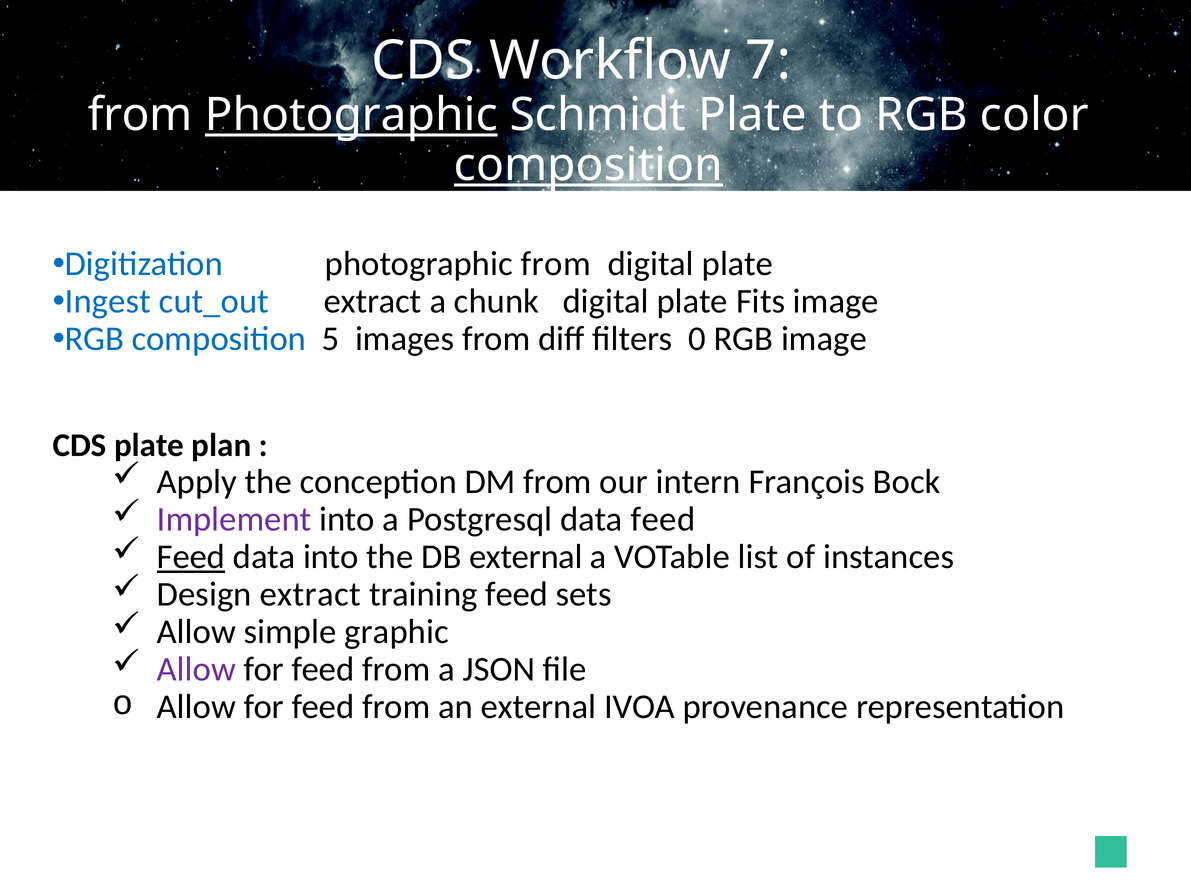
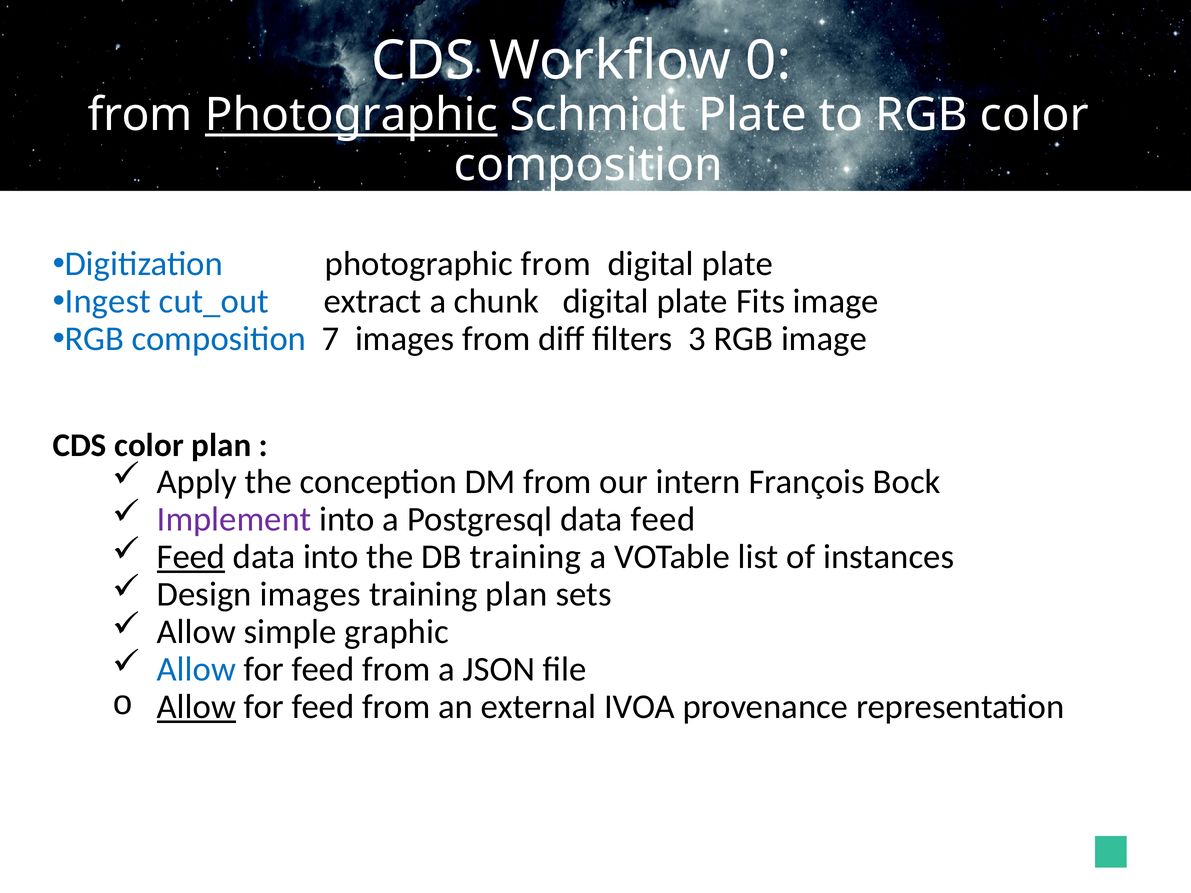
7: 7 -> 0 (768, 61)
composition underline: present -> none (588, 165)
5: 5 -> 7 (331, 339)
0: 0 -> 3 (697, 339)
CDS plate: plate -> color (149, 445)
DB external: external -> training (526, 557)
Design extract: extract -> images (310, 594)
training feed: feed -> plan (516, 594)
Allow colour: purple -> blue (196, 670)
Allow underline: none -> present (196, 707)
